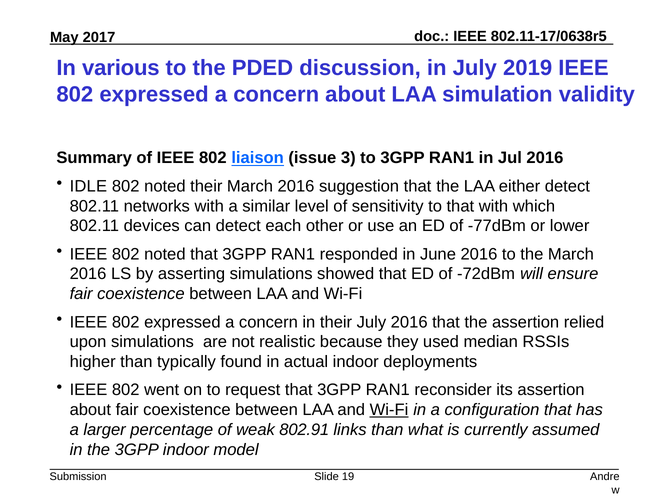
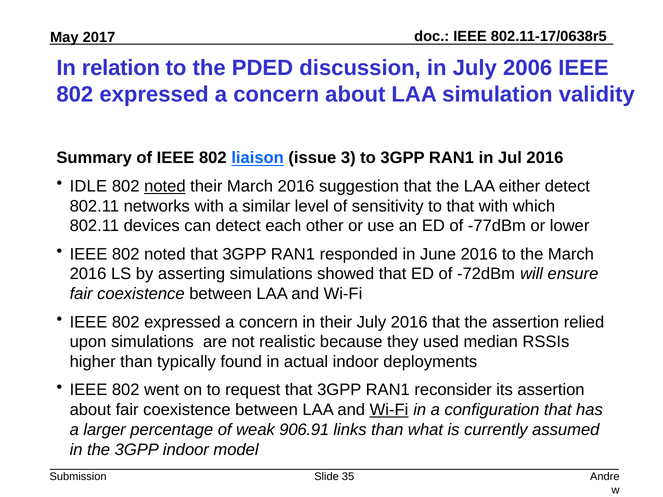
various: various -> relation (121, 68)
2019: 2019 -> 2006 (528, 68)
noted underline: none -> present (165, 186)
802.91: 802.91 -> 906.91 (304, 430)
19: 19 -> 35 (348, 477)
